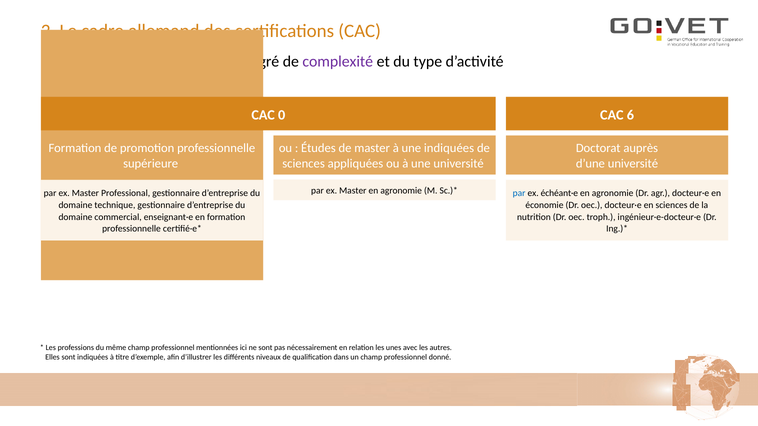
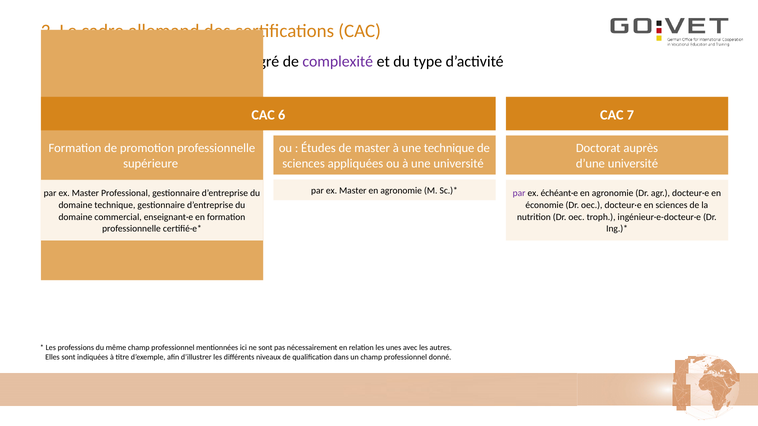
0: 0 -> 6 (282, 115)
6: 6 -> 7 (630, 115)
une indiquées: indiquées -> technique (449, 148)
par colour: blue -> purple (519, 193)
